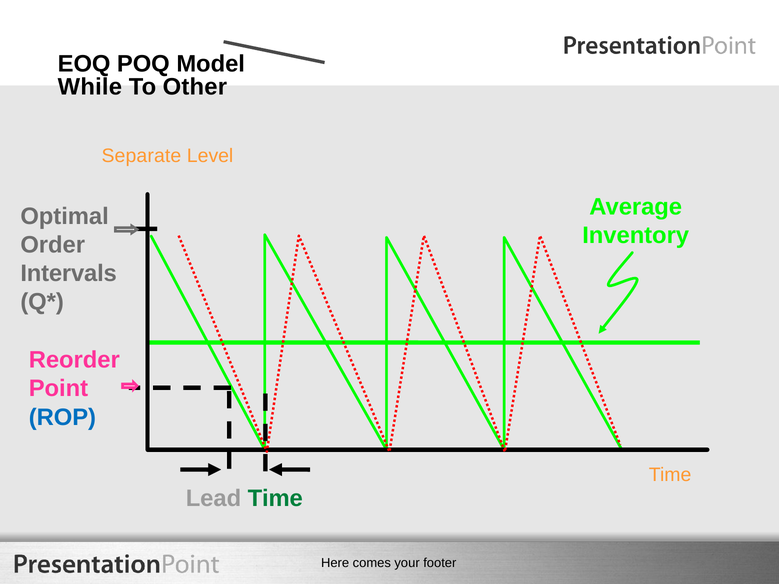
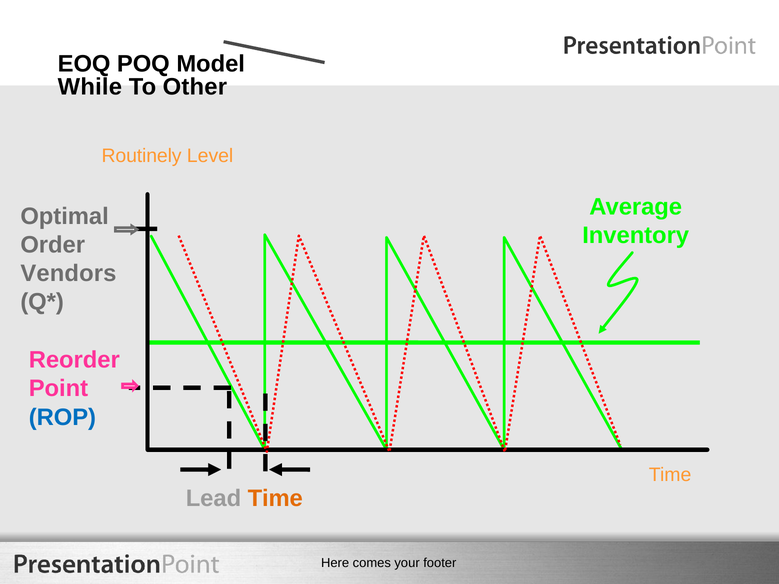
Separate: Separate -> Routinely (142, 156)
Intervals: Intervals -> Vendors (68, 274)
Time colour: green -> orange (275, 499)
